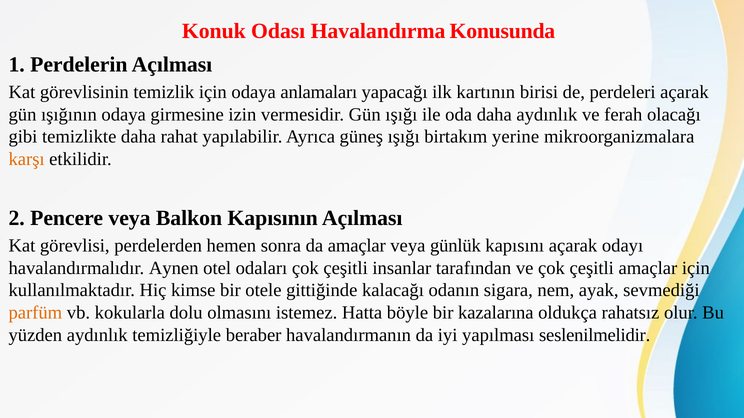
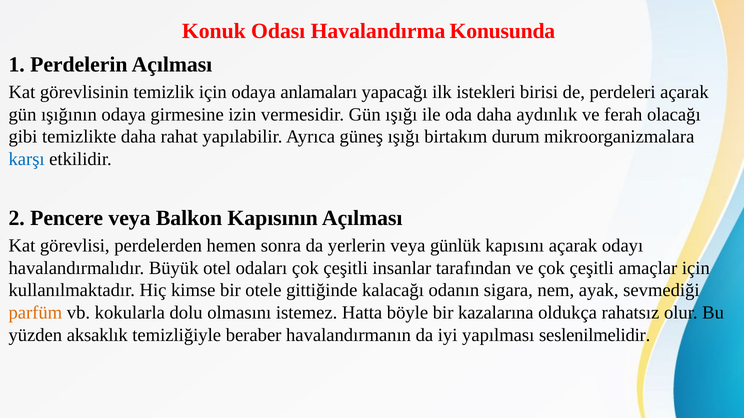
kartının: kartının -> istekleri (486, 92)
yerine: yerine -> durum (516, 137)
karşı colour: orange -> blue (27, 159)
da amaçlar: amaçlar -> yerlerin (357, 246)
Aynen: Aynen -> Büyük (174, 268)
yüzden aydınlık: aydınlık -> aksaklık (97, 335)
